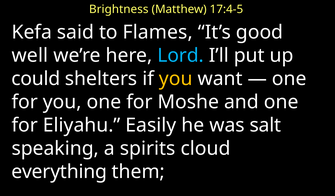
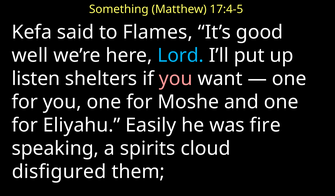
Brightness: Brightness -> Something (119, 9)
could: could -> listen (36, 79)
you colour: yellow -> pink (176, 79)
salt: salt -> fire (265, 125)
everything: everything -> disfigured (59, 172)
